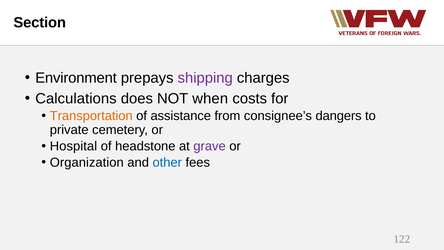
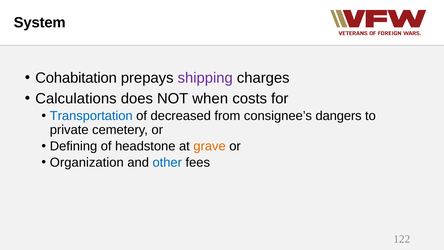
Section: Section -> System (40, 23)
Environment: Environment -> Cohabitation (76, 78)
Transportation colour: orange -> blue (91, 116)
assistance: assistance -> decreased (181, 116)
Hospital: Hospital -> Defining (74, 146)
grave colour: purple -> orange (210, 146)
